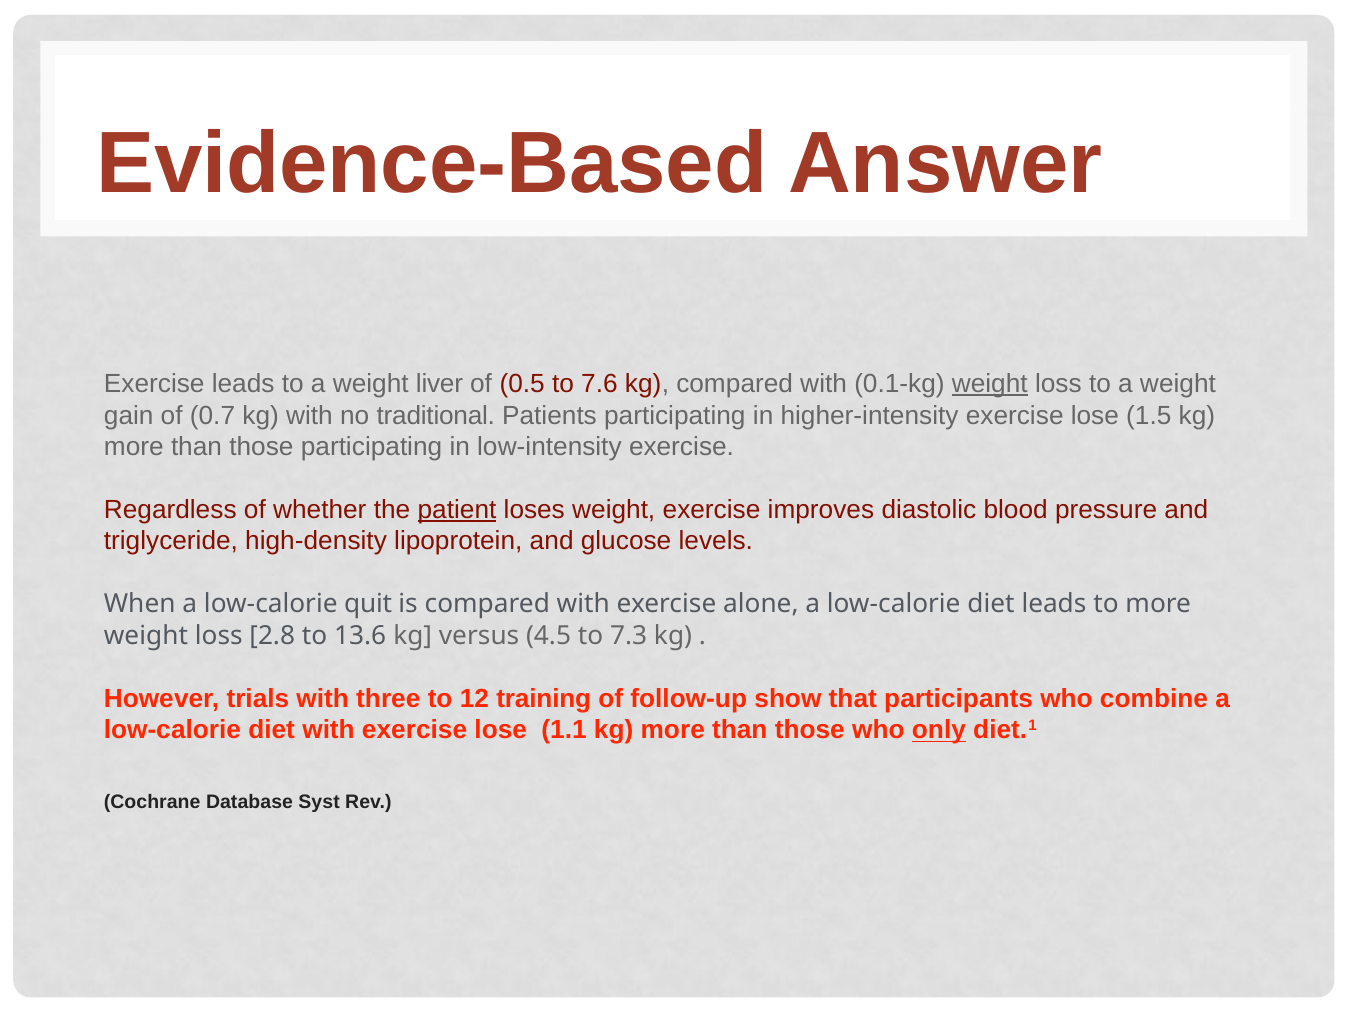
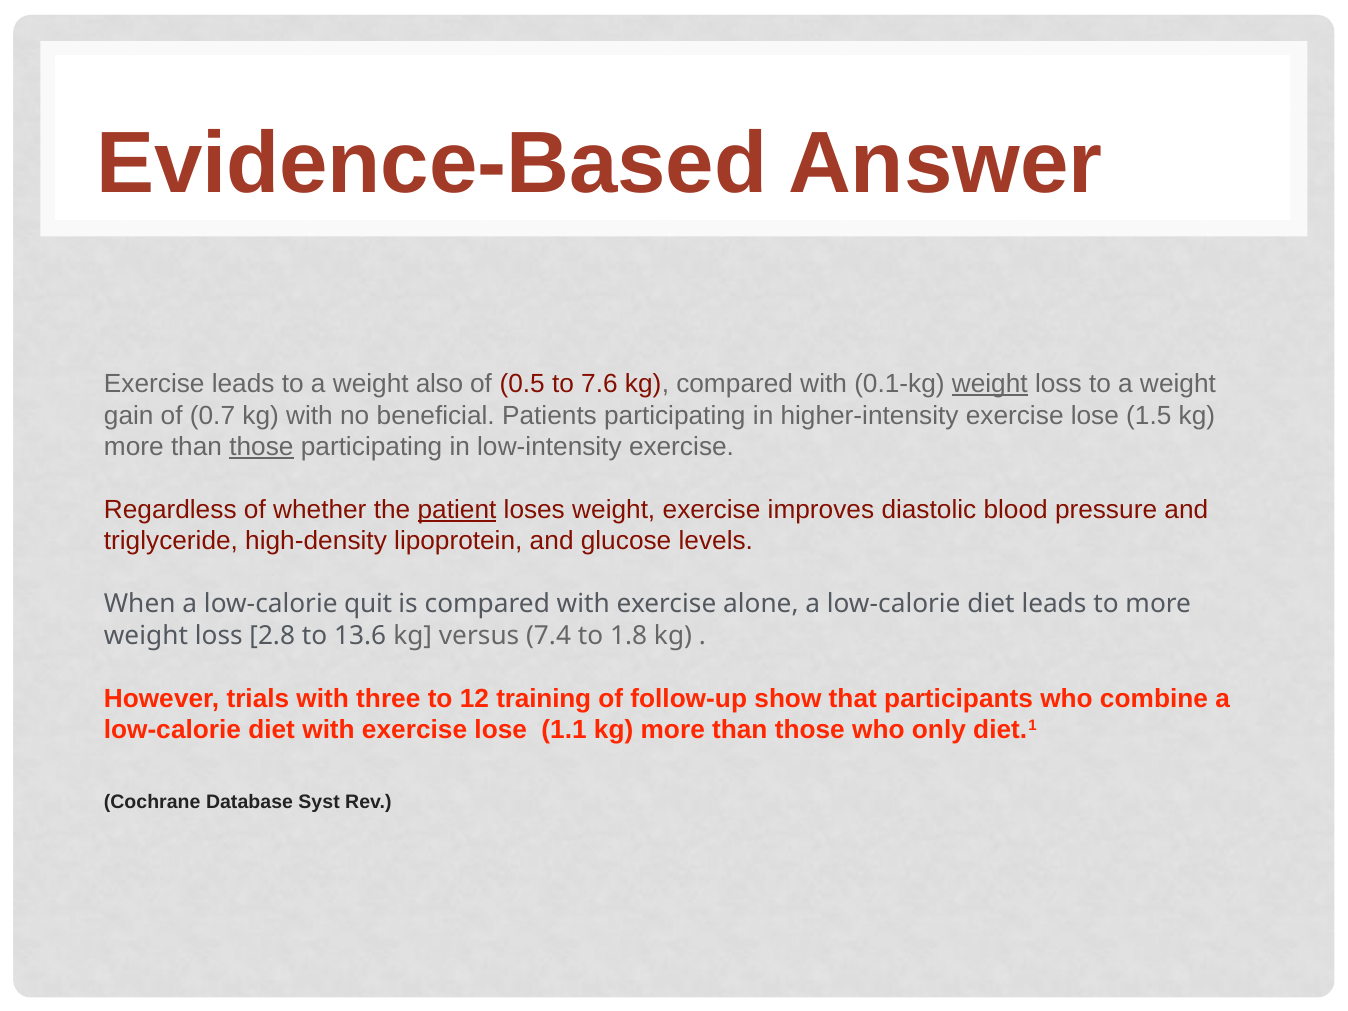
liver: liver -> also (440, 384)
traditional: traditional -> beneficial (436, 415)
those underline: none -> present (261, 447)
4.5: 4.5 -> 7.4 (549, 636)
7.3: 7.3 -> 1.8 (629, 636)
only underline: present -> none (939, 730)
